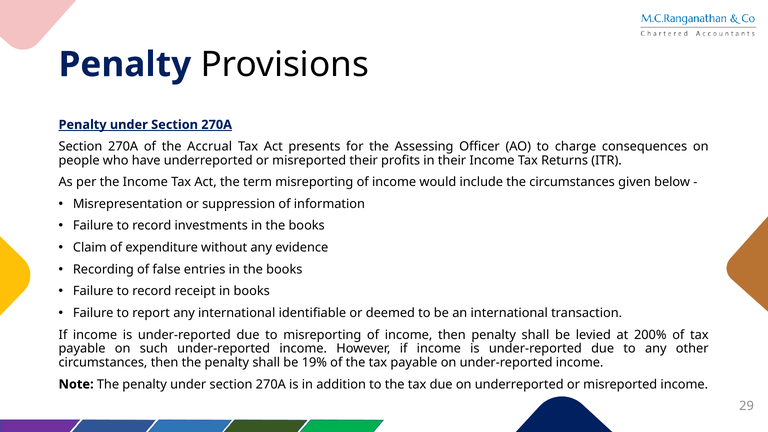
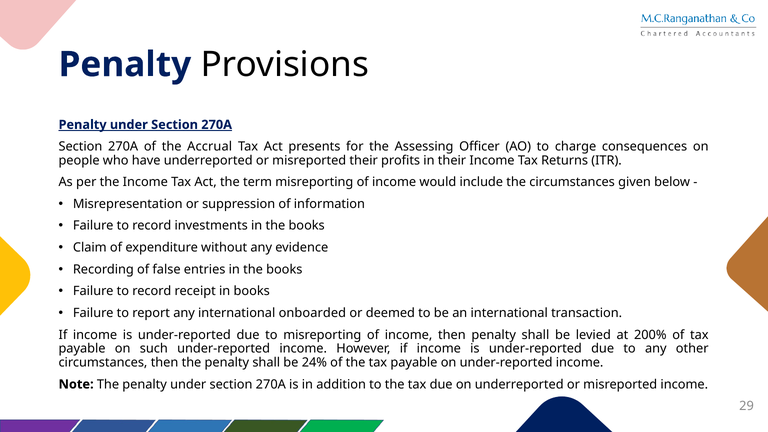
identifiable: identifiable -> onboarded (312, 313)
19%: 19% -> 24% (314, 362)
